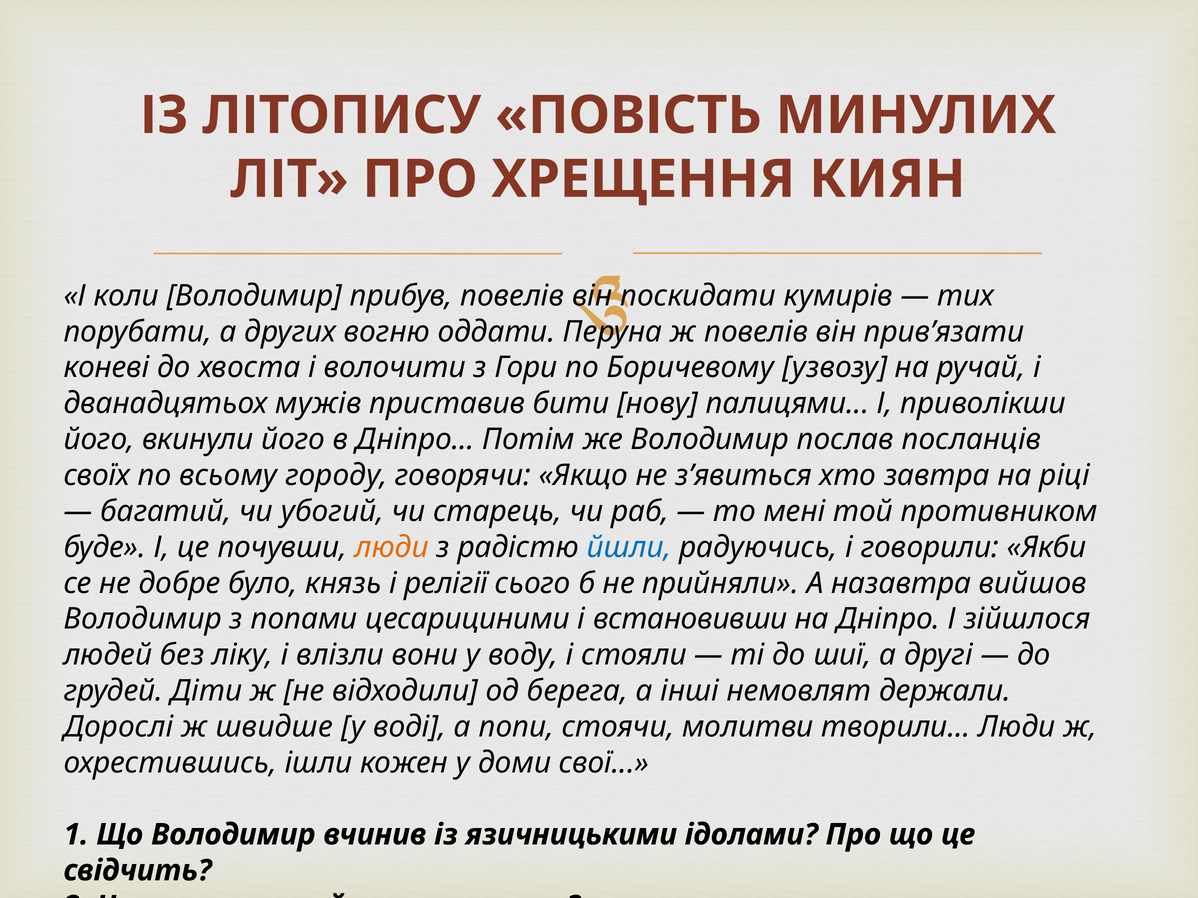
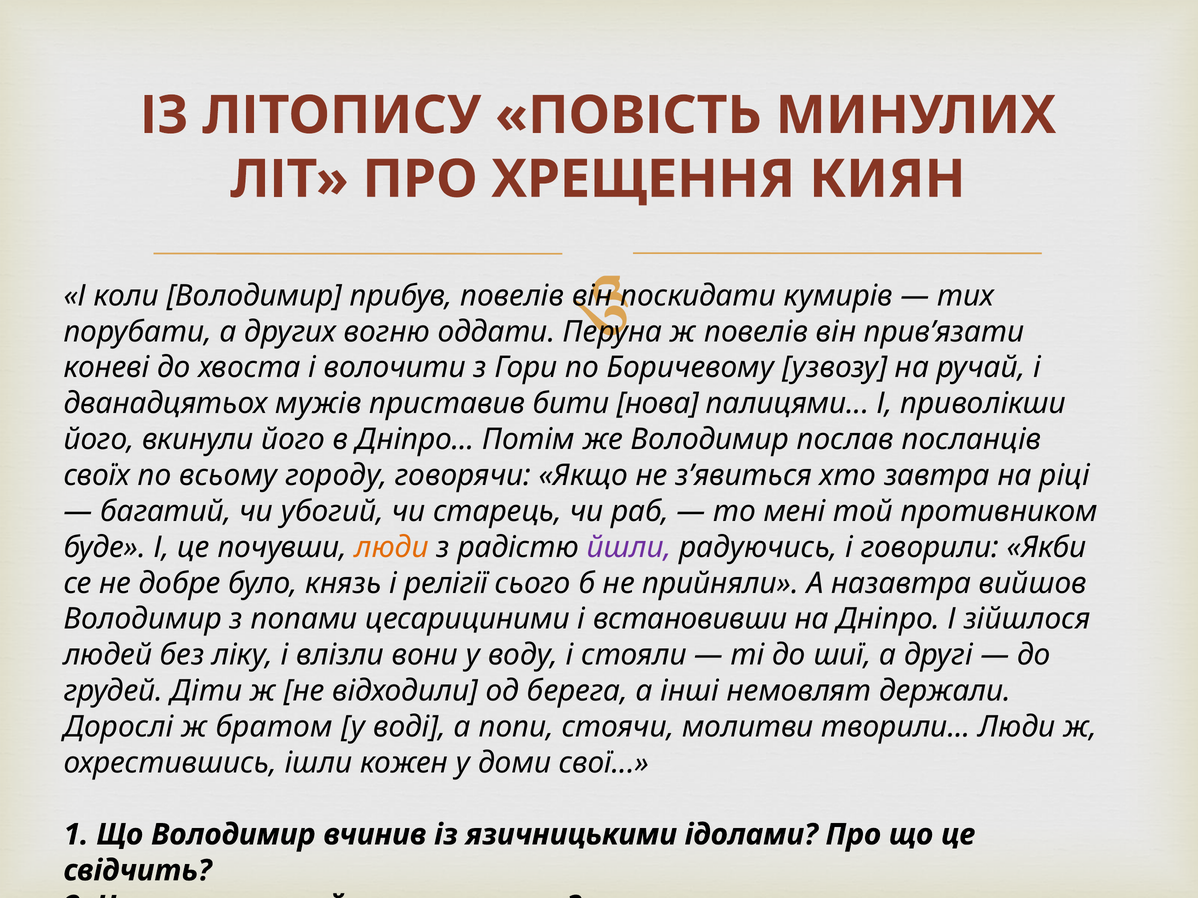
нову: нову -> нова (658, 404)
йшли colour: blue -> purple (629, 548)
швидше: швидше -> братом (274, 727)
